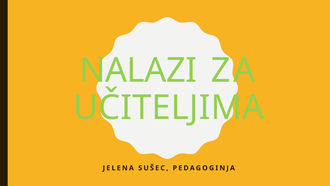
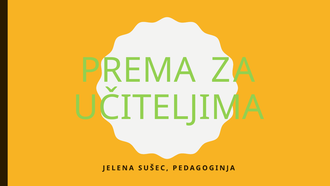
NALAZI: NALAZI -> PREMA (138, 70)
